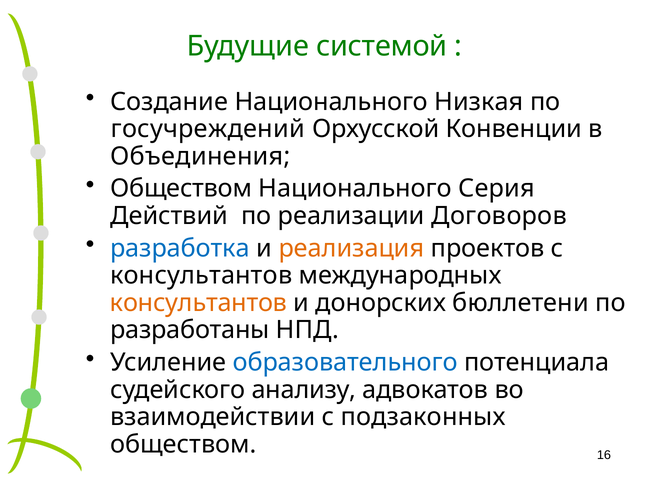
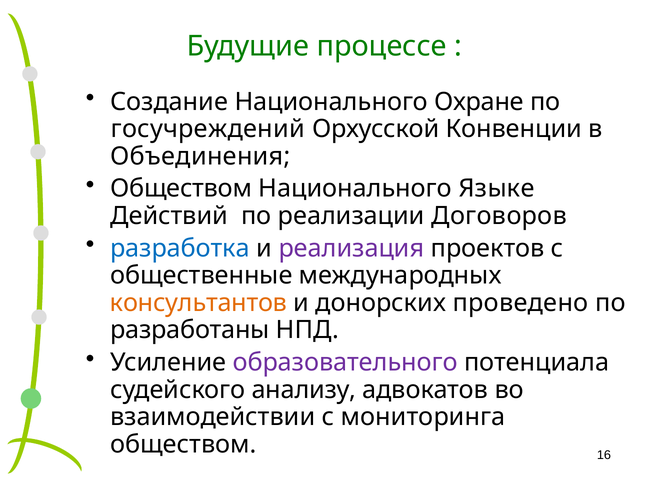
системой: системой -> процессе (382, 46)
Низкая: Низкая -> Охране (479, 102)
Серия: Серия -> Языке (497, 189)
реализация colour: orange -> purple (351, 249)
консультантов: консультантов -> общественные (201, 276)
бюллетени: бюллетени -> проведено (520, 303)
образовательного colour: blue -> purple (345, 363)
подзаконных: подзаконных -> мониторинга (423, 417)
